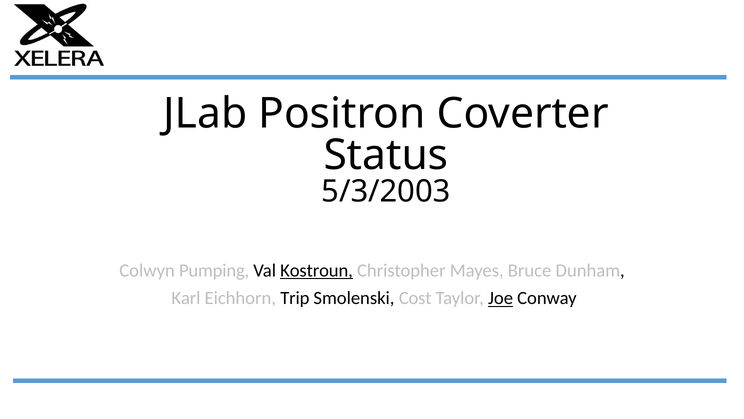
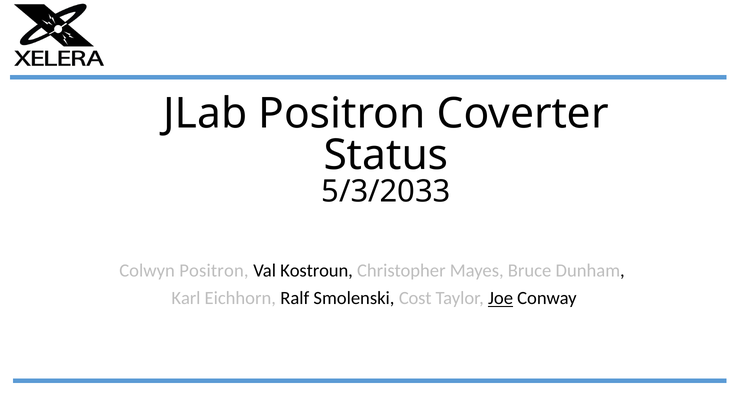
5/3/2003: 5/3/2003 -> 5/3/2033 (386, 191)
Colwyn Pumping: Pumping -> Positron (214, 270)
Kostroun underline: present -> none (317, 270)
Trip: Trip -> Ralf (295, 298)
